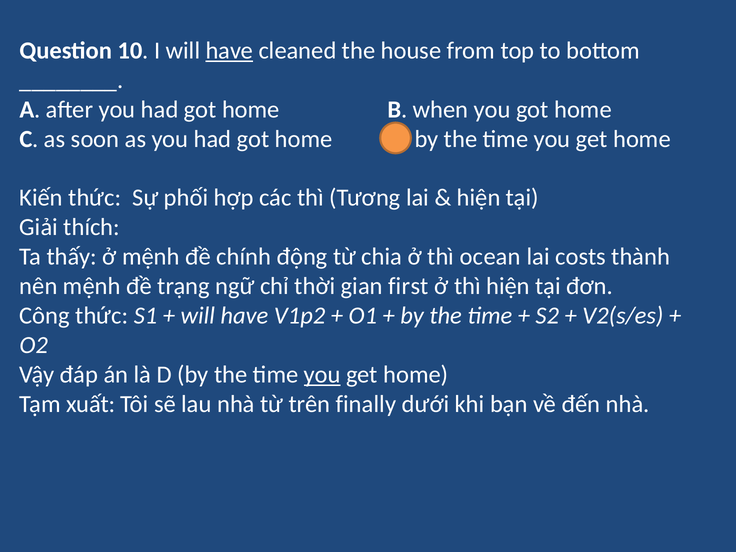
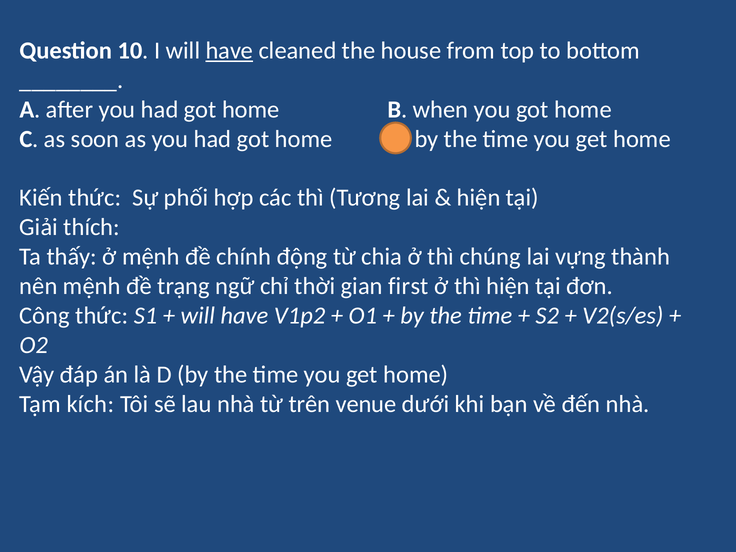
ocean: ocean -> chúng (490, 257)
costs: costs -> vựng (581, 257)
you underline: present -> none (322, 375)
xuất: xuất -> kích (90, 404)
finally: finally -> venue (366, 404)
